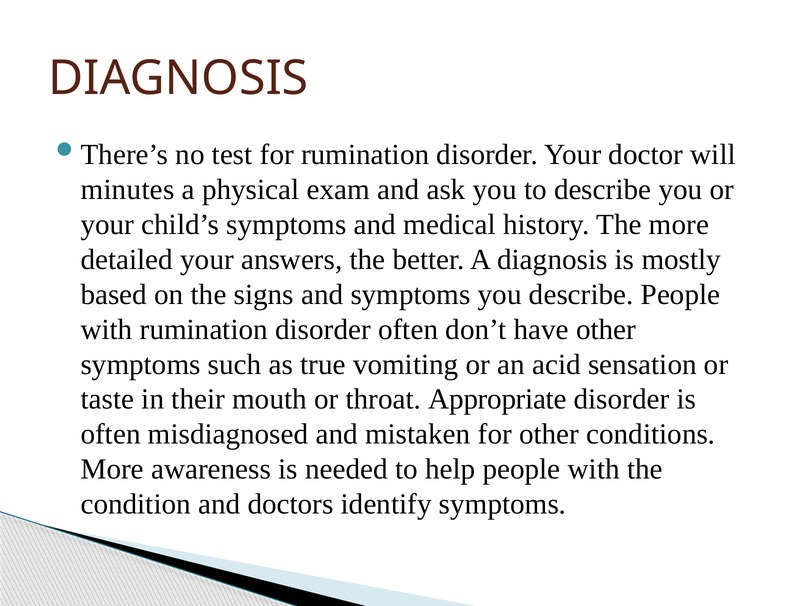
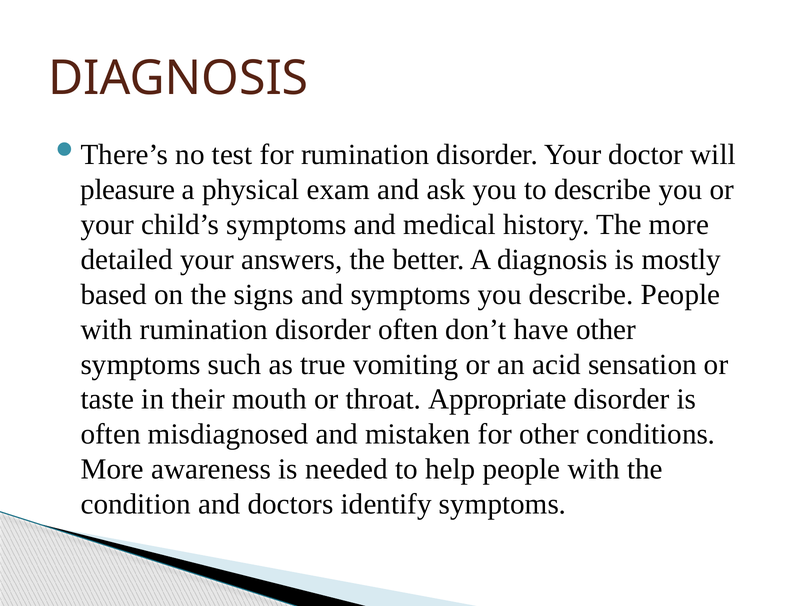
minutes: minutes -> pleasure (128, 189)
